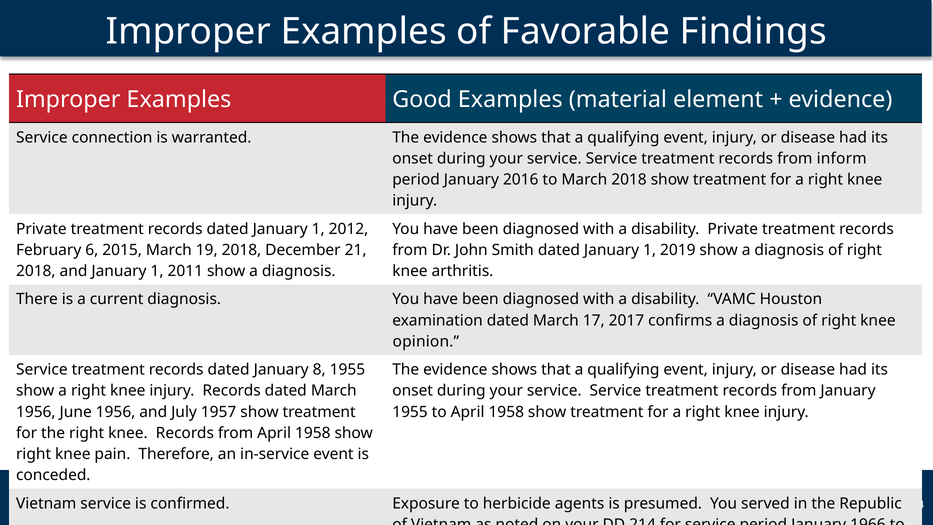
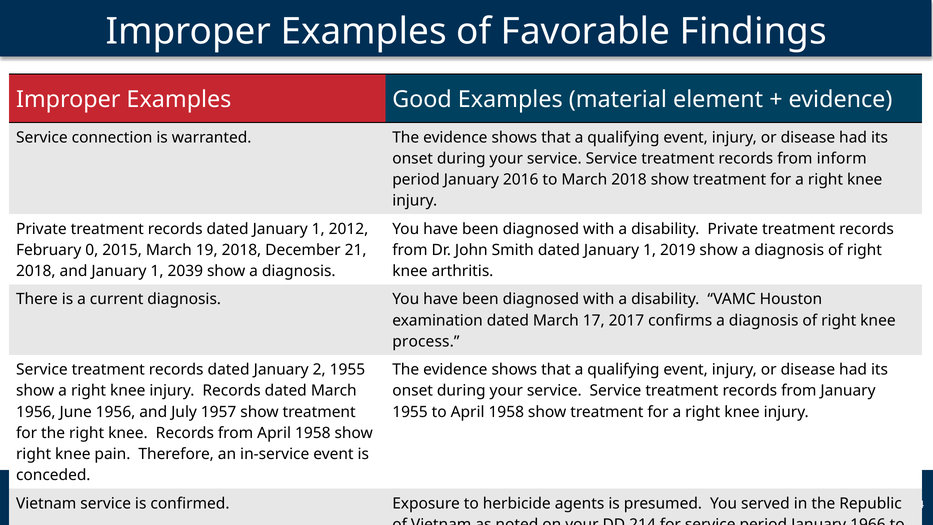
6: 6 -> 0 (92, 250)
2011: 2011 -> 2039 (185, 271)
opinion: opinion -> process (426, 341)
8: 8 -> 2 (319, 370)
